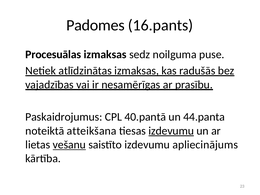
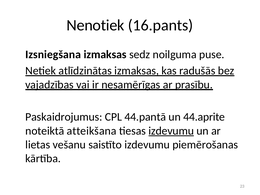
Padomes: Padomes -> Nenotiek (95, 25)
Procesuālas: Procesuālas -> Izsniegšana (53, 55)
40.pantā: 40.pantā -> 44.pantā (145, 117)
44.panta: 44.panta -> 44.aprite (204, 117)
vešanu underline: present -> none (69, 145)
apliecinājums: apliecinājums -> piemērošanas (205, 145)
